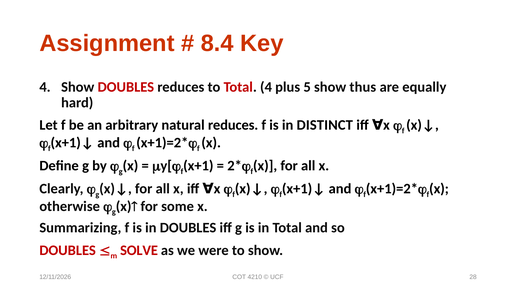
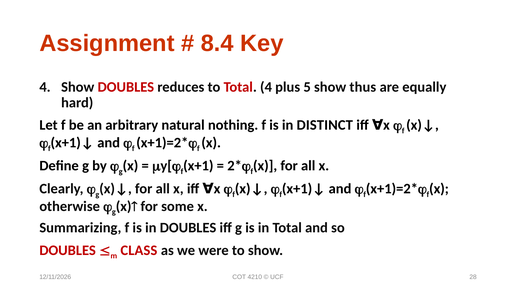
natural reduces: reduces -> nothing (233, 125)
SOLVE: SOLVE -> CLASS (139, 251)
